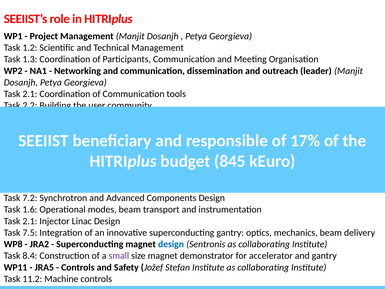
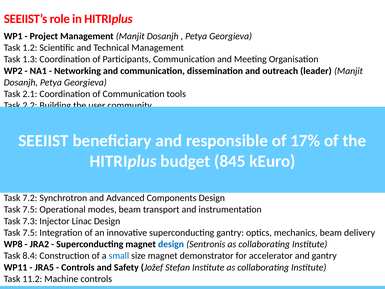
1.6: 1.6 -> 7.5 (30, 209)
2.1: 2.1 -> 7.3 (30, 221)
small colour: purple -> blue (119, 256)
